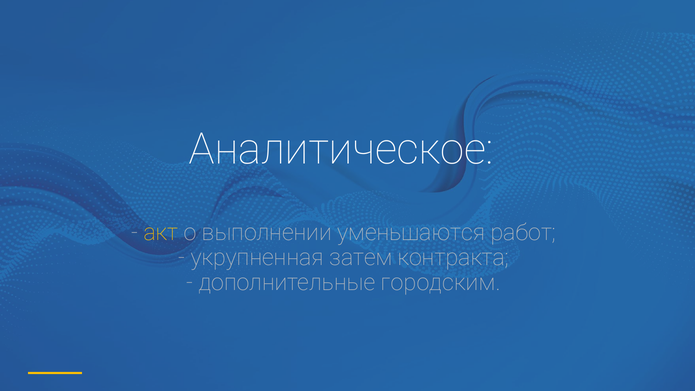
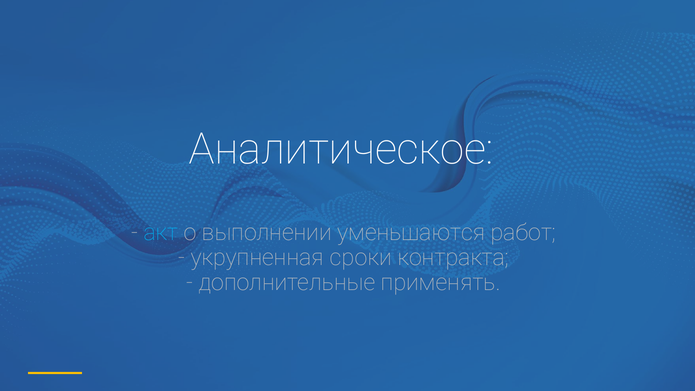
акт colour: yellow -> light blue (161, 233)
затем: затем -> сроки (361, 258)
городским: городским -> применять (441, 283)
